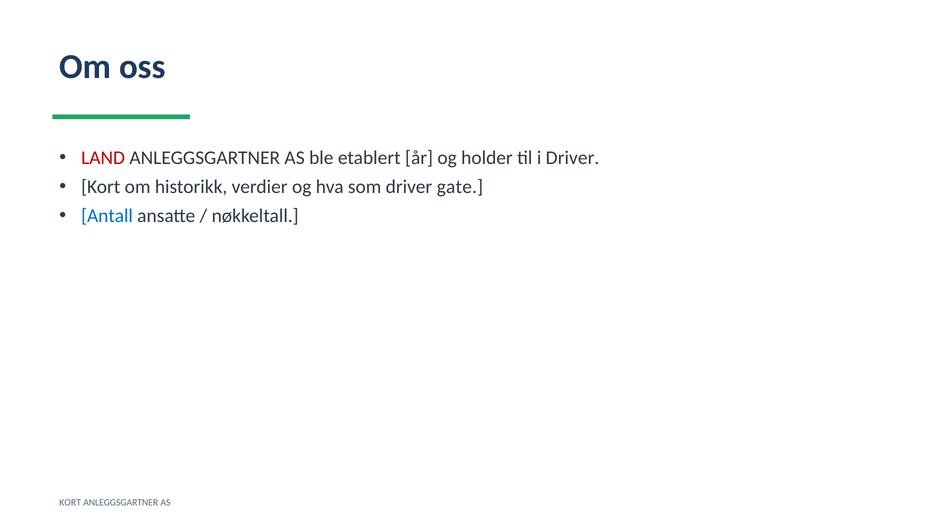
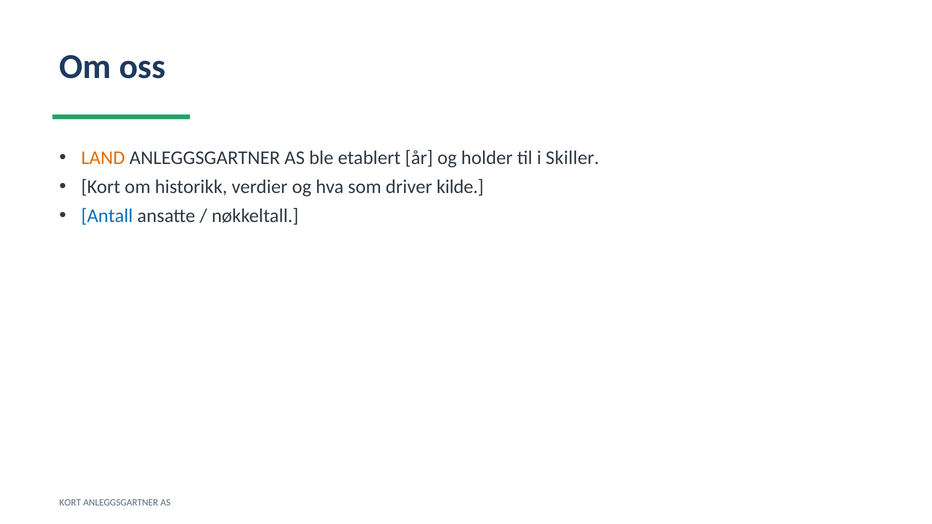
LAND colour: red -> orange (103, 158)
i Driver: Driver -> Skiller (573, 158)
gate: gate -> kilde (460, 187)
